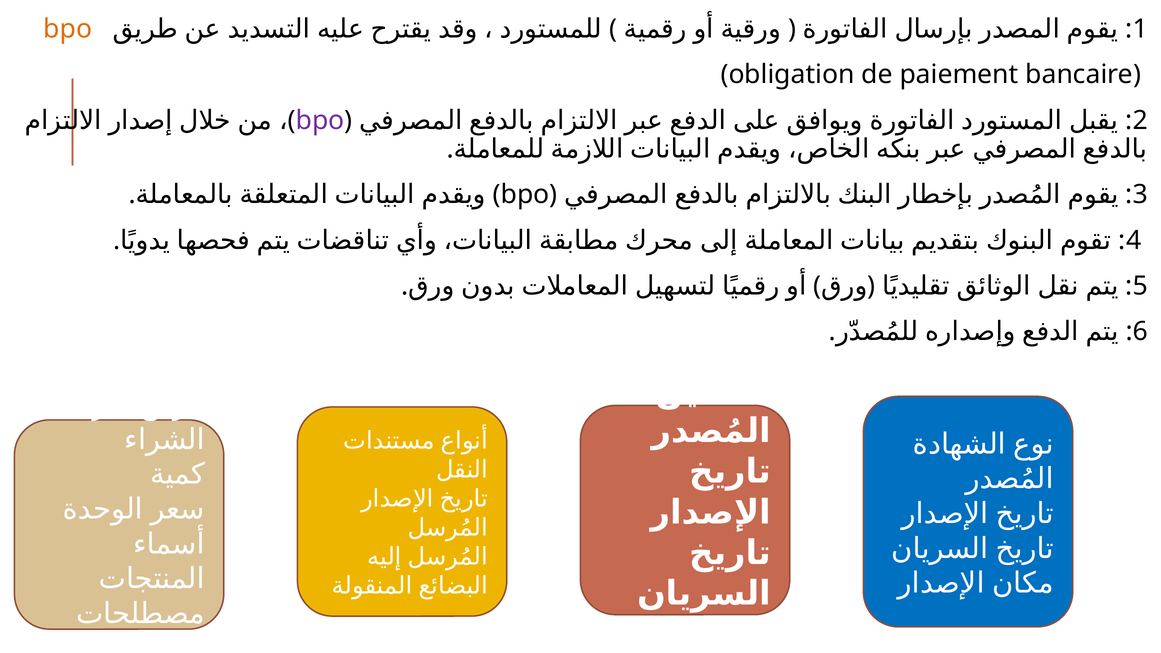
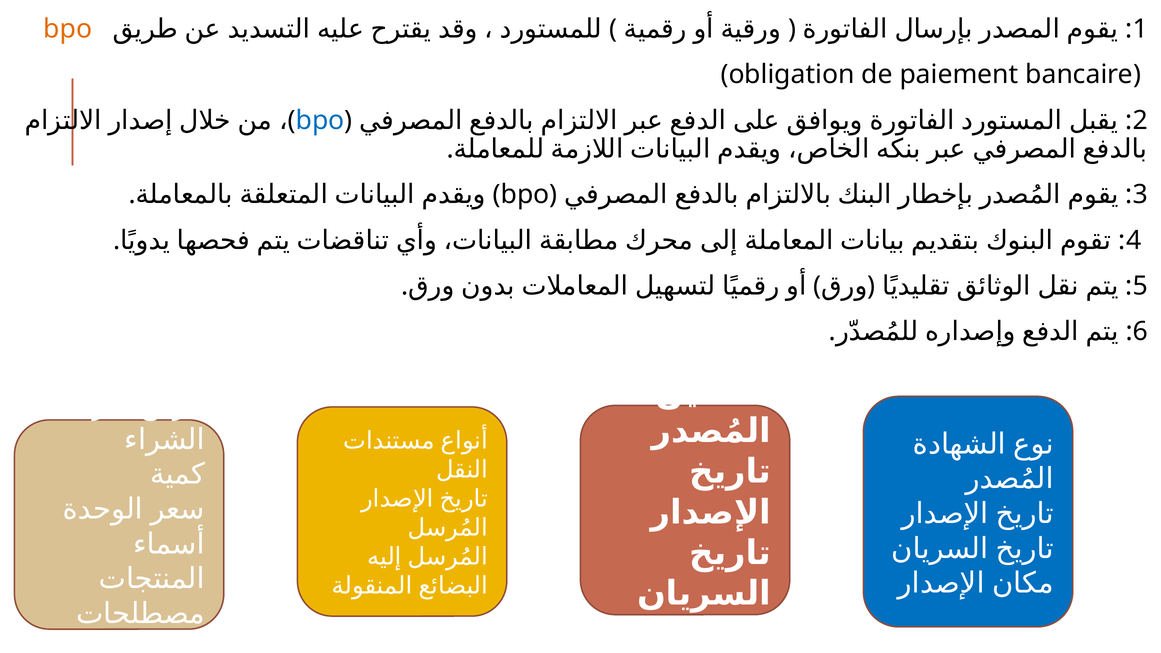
bpo colour: purple -> blue (320, 120)
